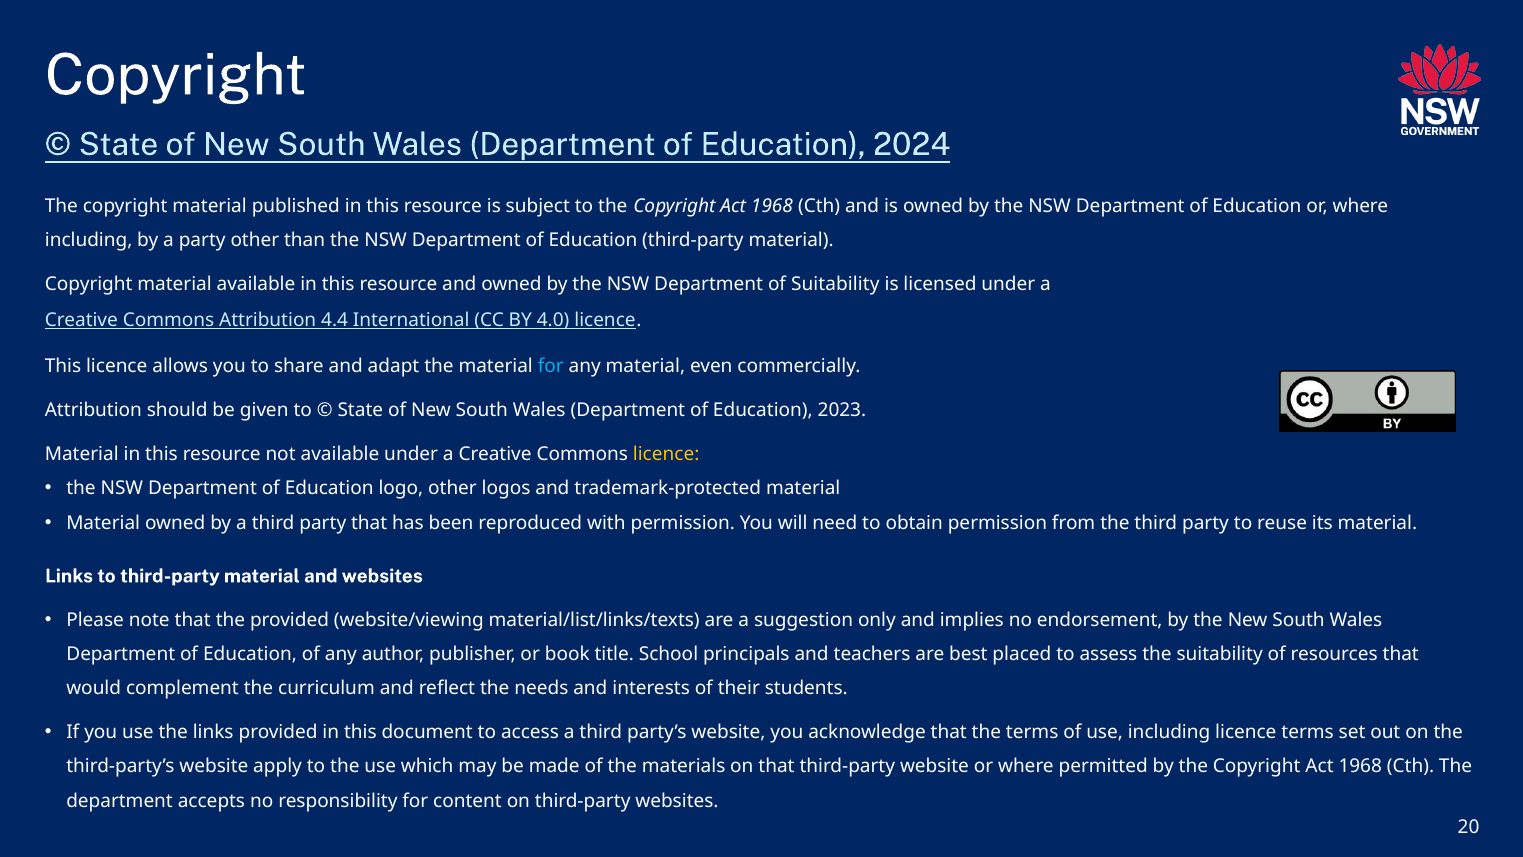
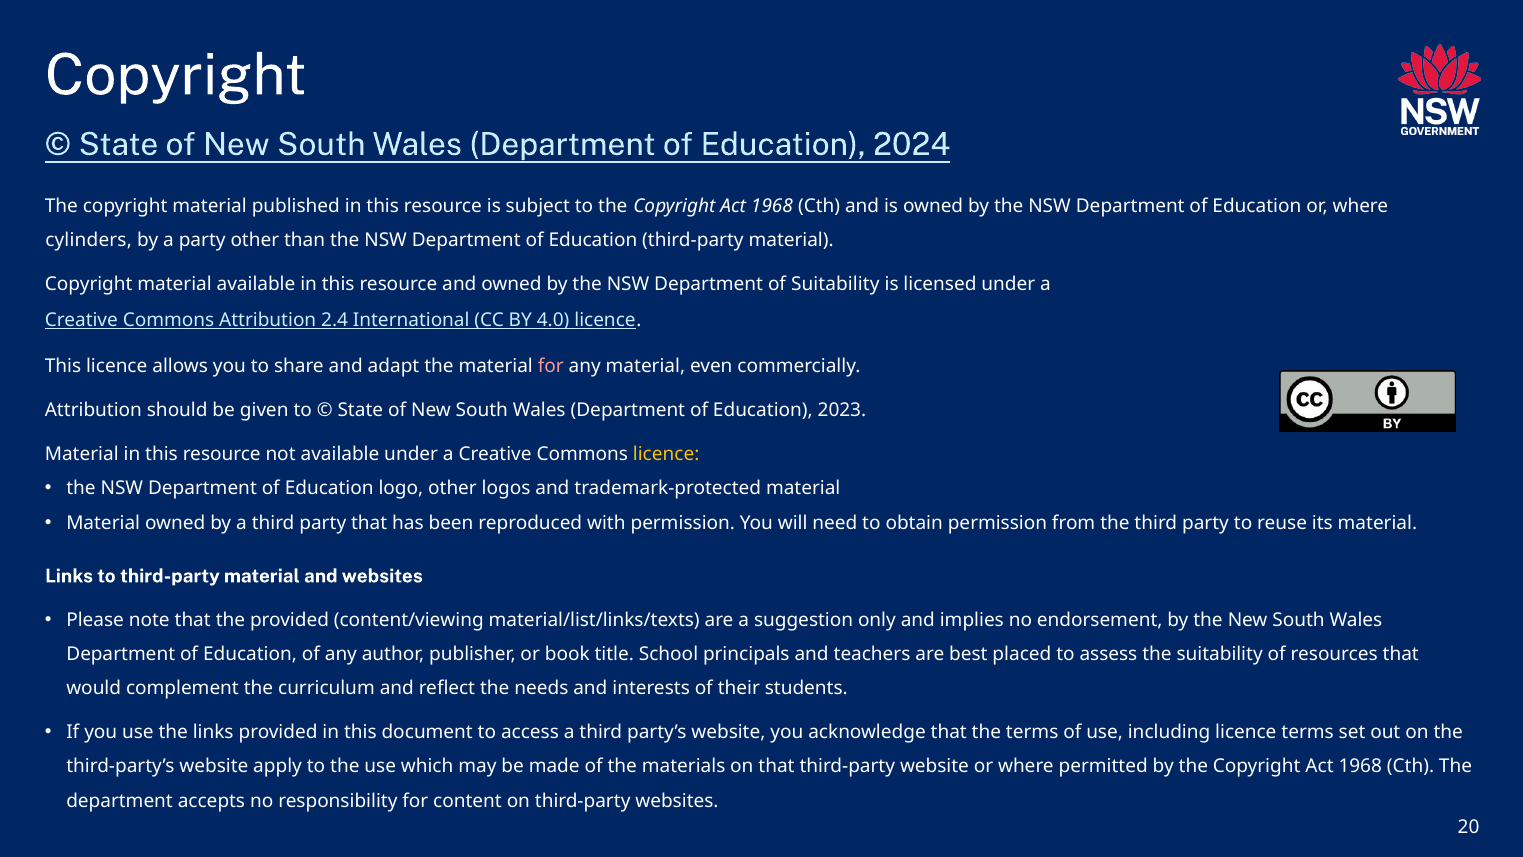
including: including -> cylinders (89, 240)
4.4: 4.4 -> 2.4 (335, 320)
for colour: light blue -> pink (551, 366)
website/viewing: website/viewing -> content/viewing (409, 620)
